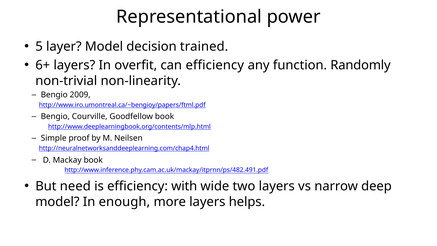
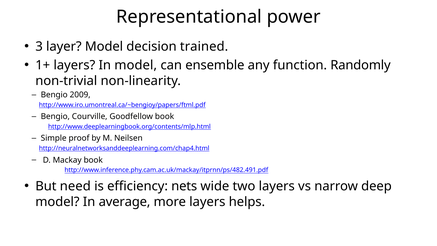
5: 5 -> 3 (39, 47)
6+: 6+ -> 1+ (43, 65)
In overfit: overfit -> model (136, 65)
can efficiency: efficiency -> ensemble (215, 65)
with: with -> nets (184, 186)
enough: enough -> average (125, 202)
